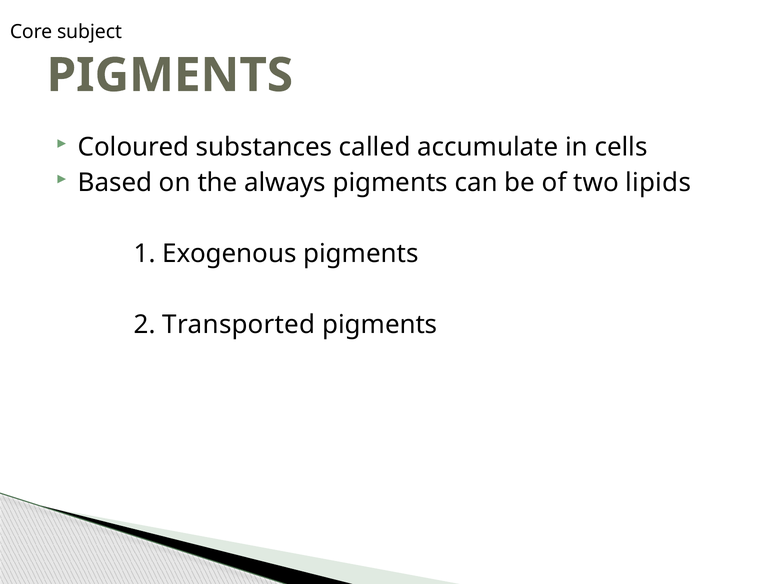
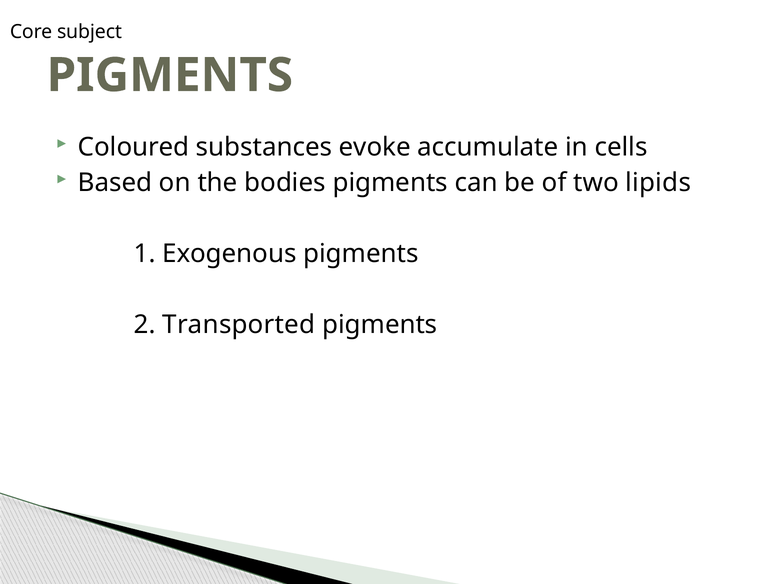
called: called -> evoke (375, 147)
always: always -> bodies (285, 183)
